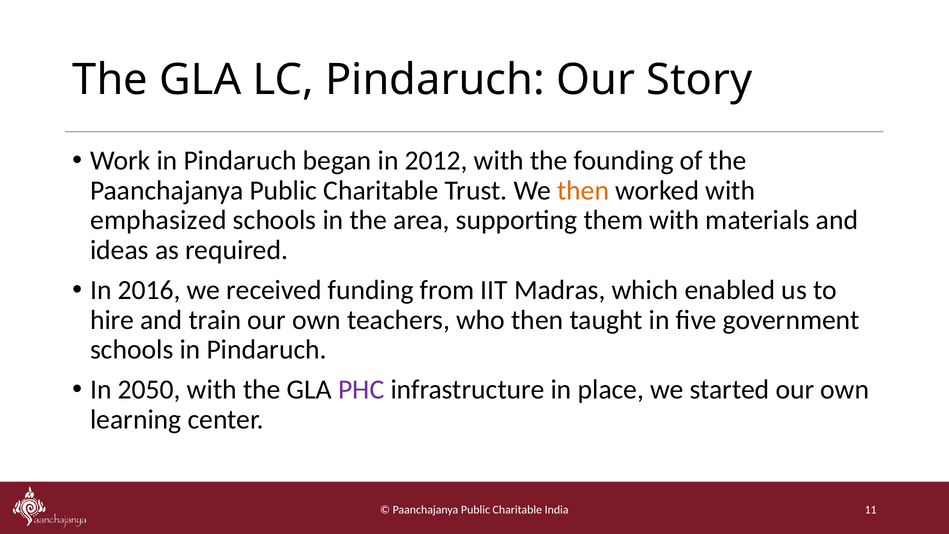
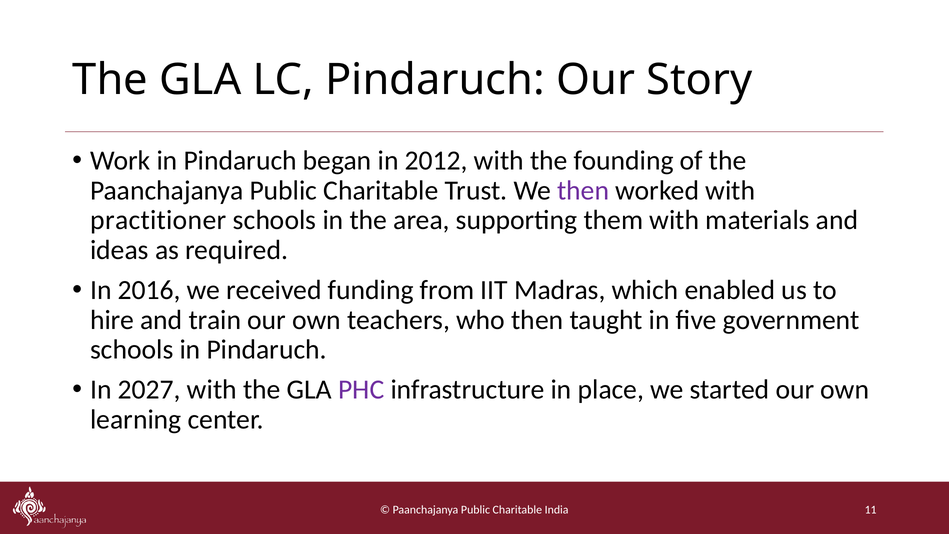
then colour: orange -> purple (583, 190)
emphasized: emphasized -> practitioner (158, 220)
2050: 2050 -> 2027 (149, 390)
